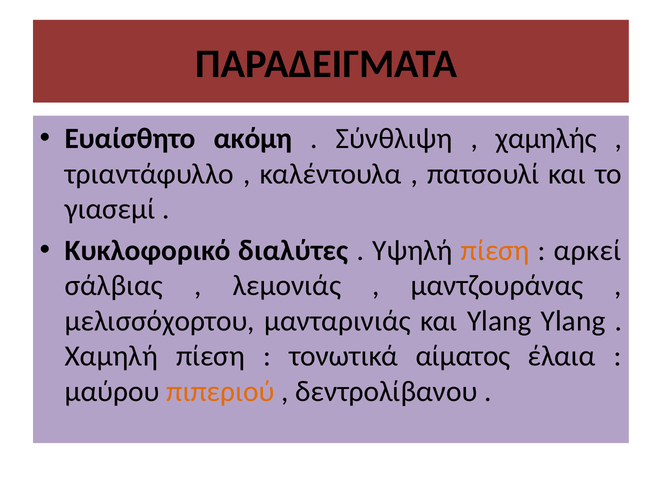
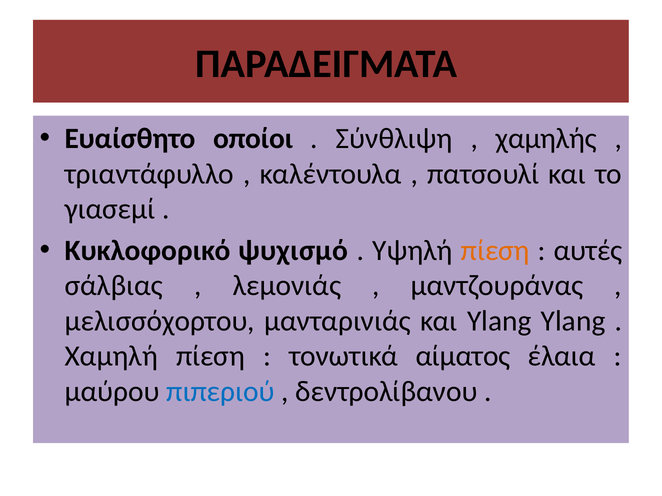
ακόμη: ακόμη -> οποίοι (253, 139)
διαλύτες: διαλύτες -> ψυχισμό (293, 251)
αρκεί: αρκεί -> αυτές (588, 251)
πιπεριού colour: orange -> blue (221, 392)
